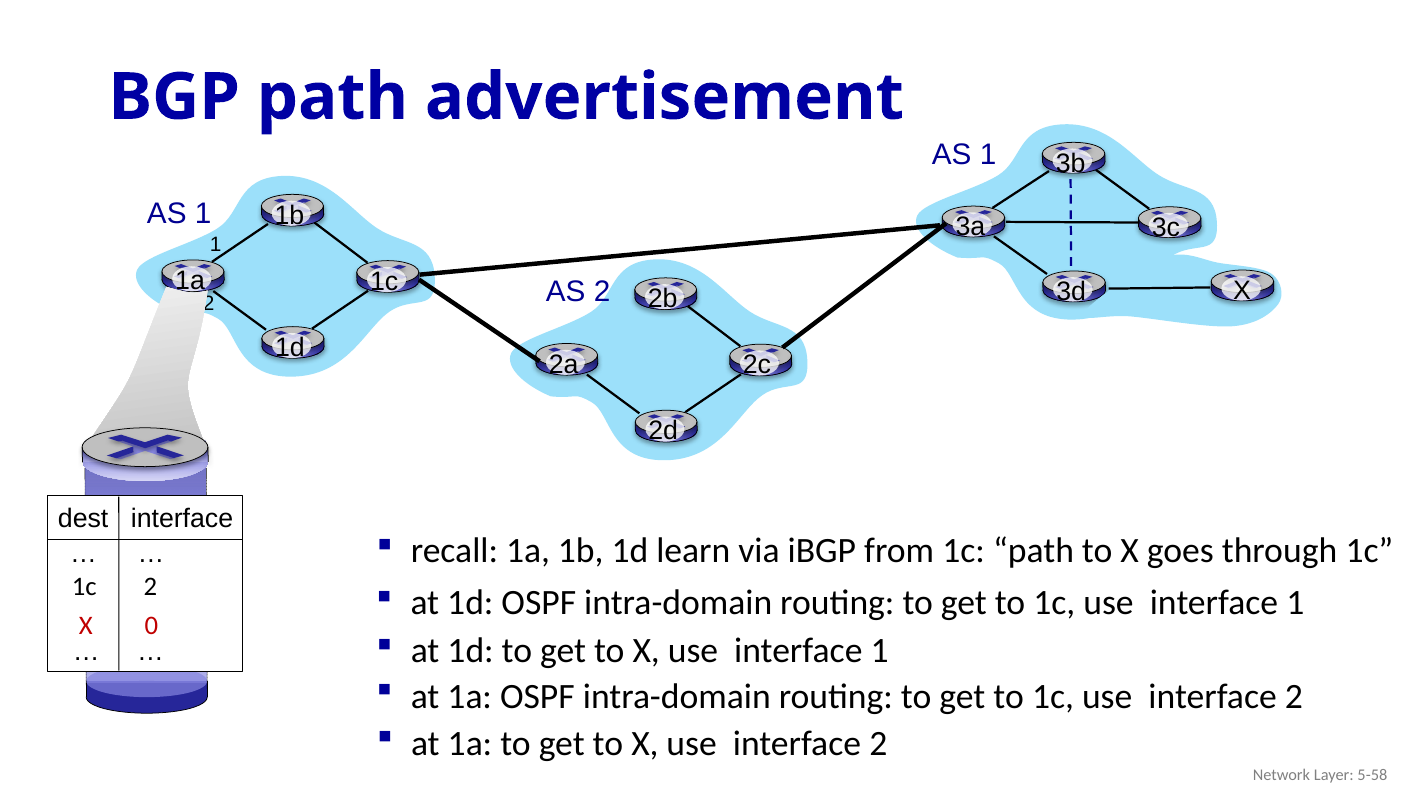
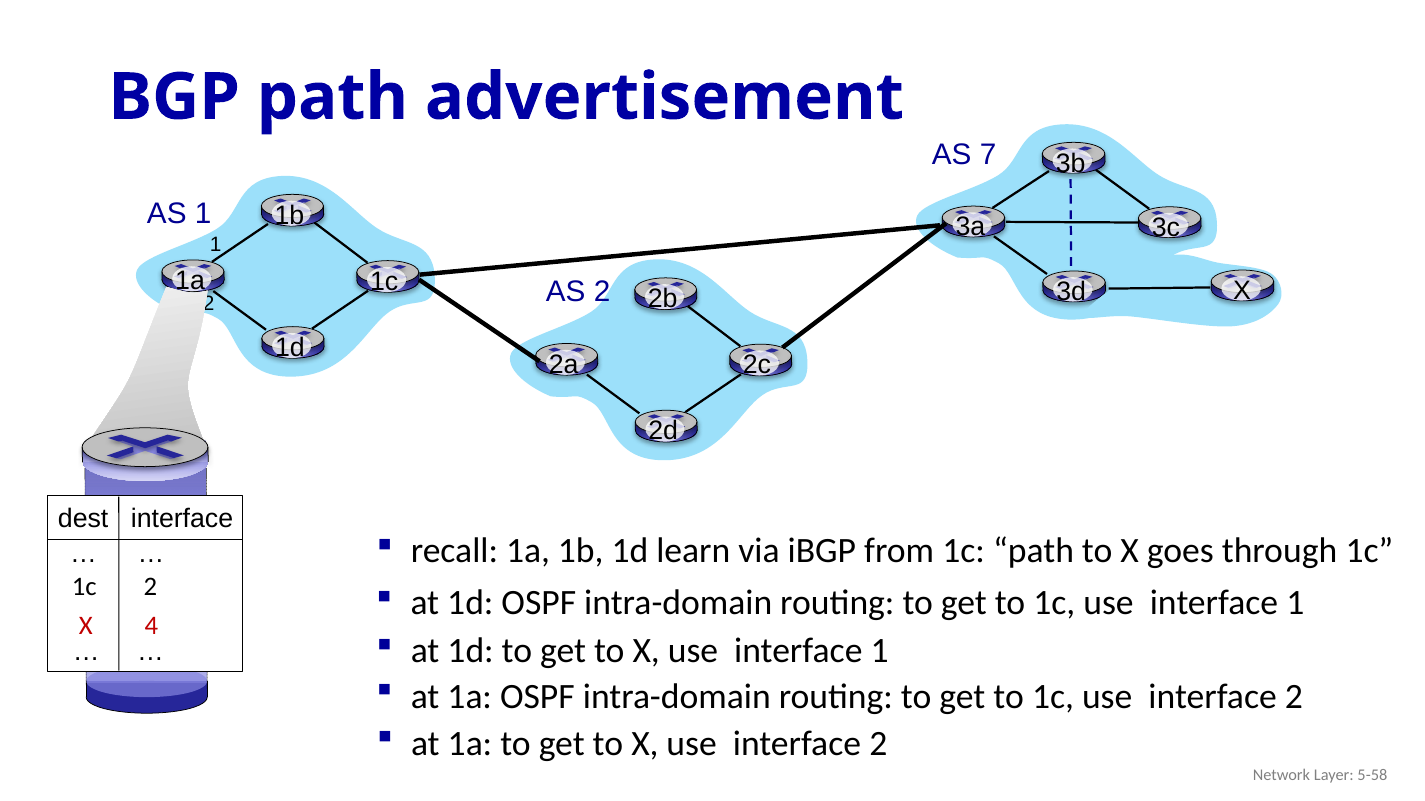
1: 1 -> 7 (988, 154)
0: 0 -> 4 (151, 626)
